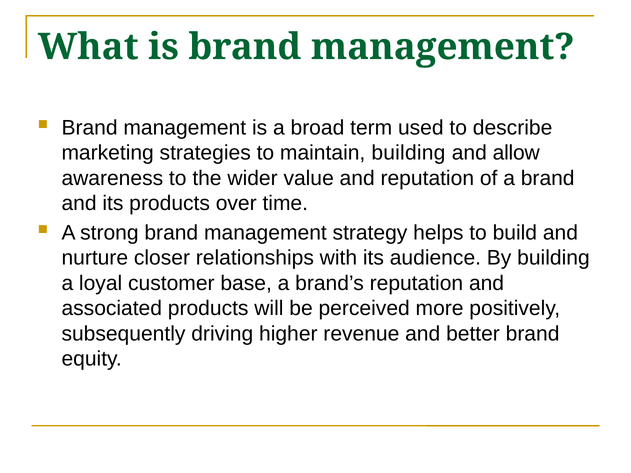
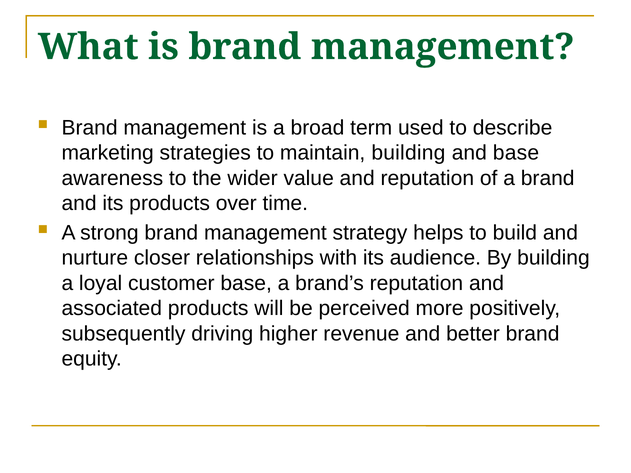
and allow: allow -> base (516, 153)
